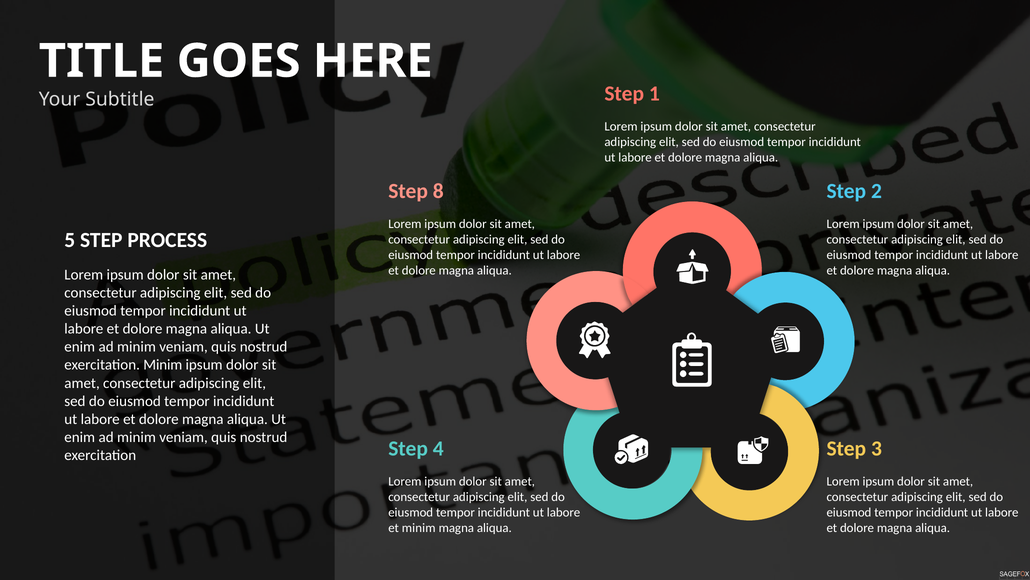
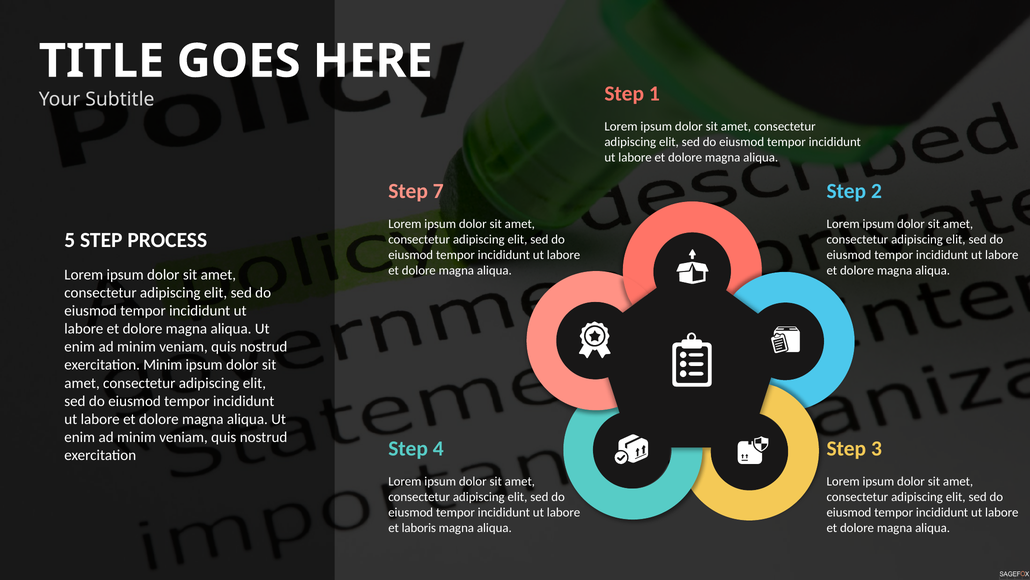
8: 8 -> 7 (438, 191)
et minim: minim -> laboris (419, 527)
